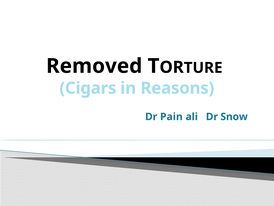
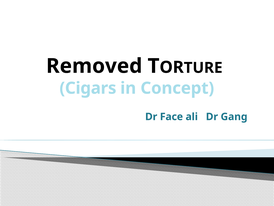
Reasons: Reasons -> Concept (177, 88)
Pain: Pain -> Face (171, 116)
Snow: Snow -> Gang (234, 116)
